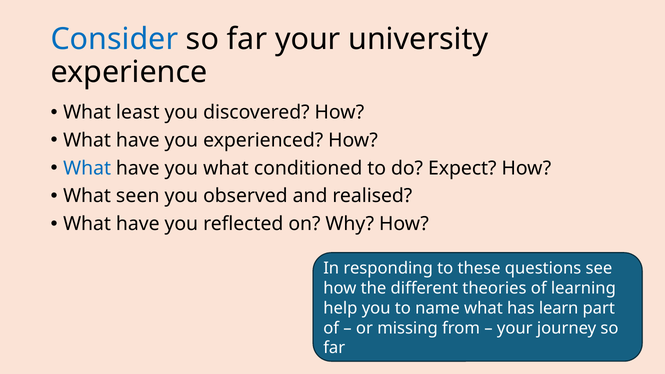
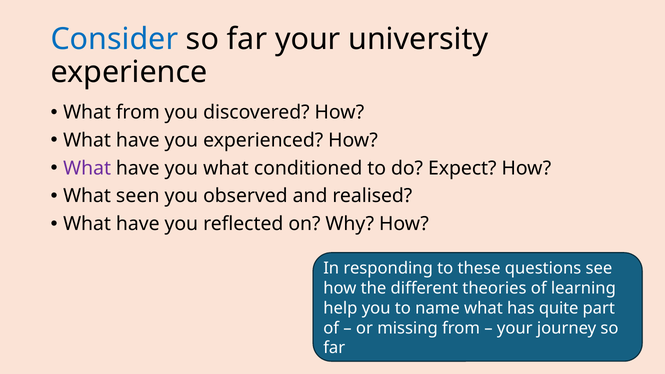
What least: least -> from (138, 112)
What colour: blue -> purple (87, 168)
learn: learn -> quite (559, 308)
